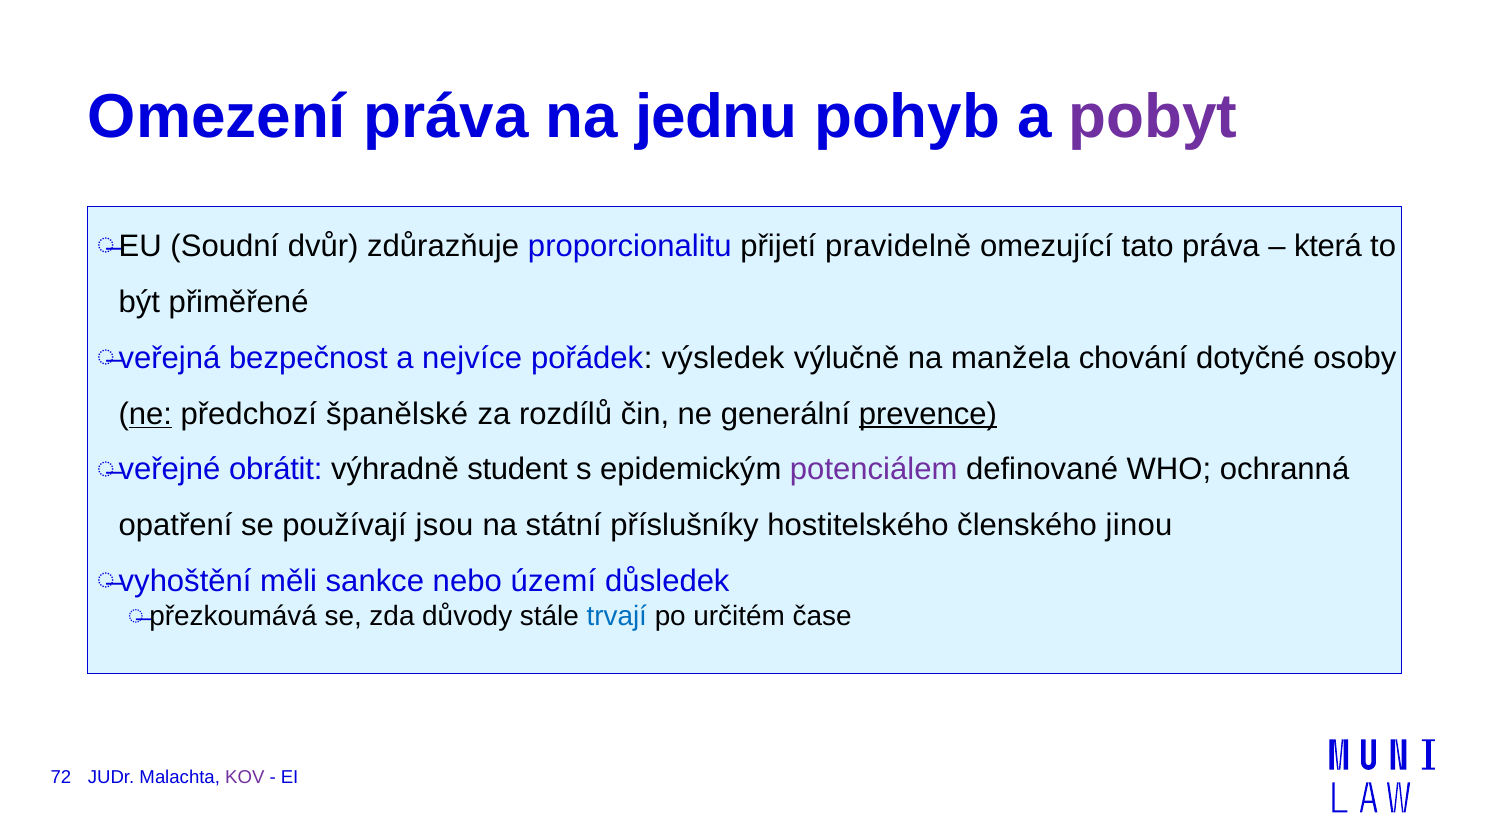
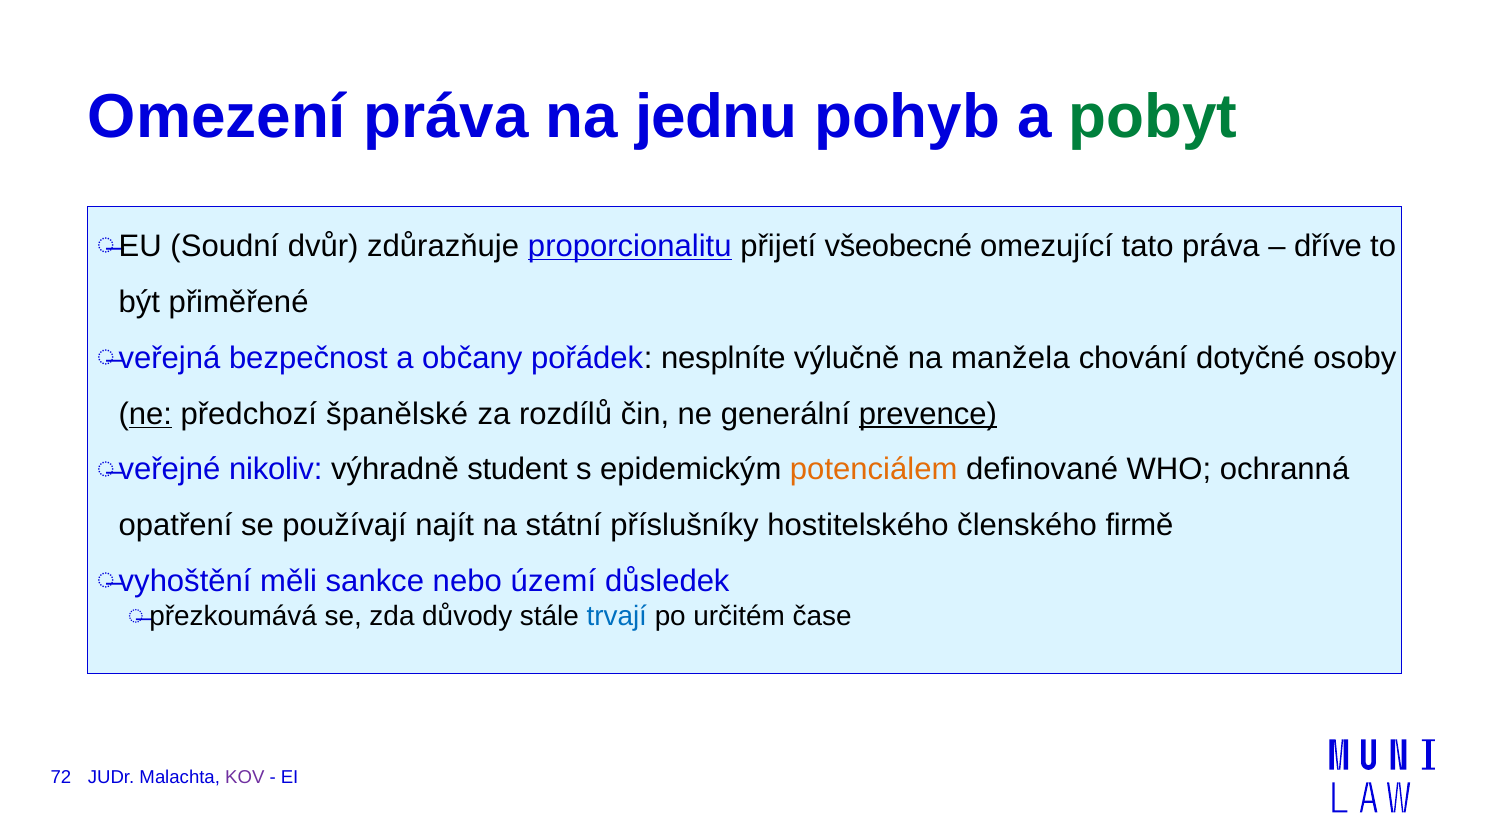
pobyt colour: purple -> green (1153, 117)
proporcionalitu underline: none -> present (630, 246)
pravidelně: pravidelně -> všeobecné (898, 246)
která: která -> dříve (1328, 246)
nejvíce: nejvíce -> občany (472, 358)
výsledek: výsledek -> nesplníte (723, 358)
obrátit: obrátit -> nikoliv (276, 469)
potenciálem colour: purple -> orange (874, 469)
jsou: jsou -> najít (445, 525)
jinou: jinou -> firmě (1139, 525)
